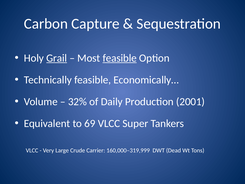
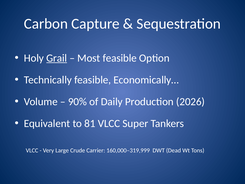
feasible underline: present -> none (120, 58)
32%: 32% -> 90% (77, 101)
2001: 2001 -> 2026 (191, 101)
69: 69 -> 81 (90, 123)
